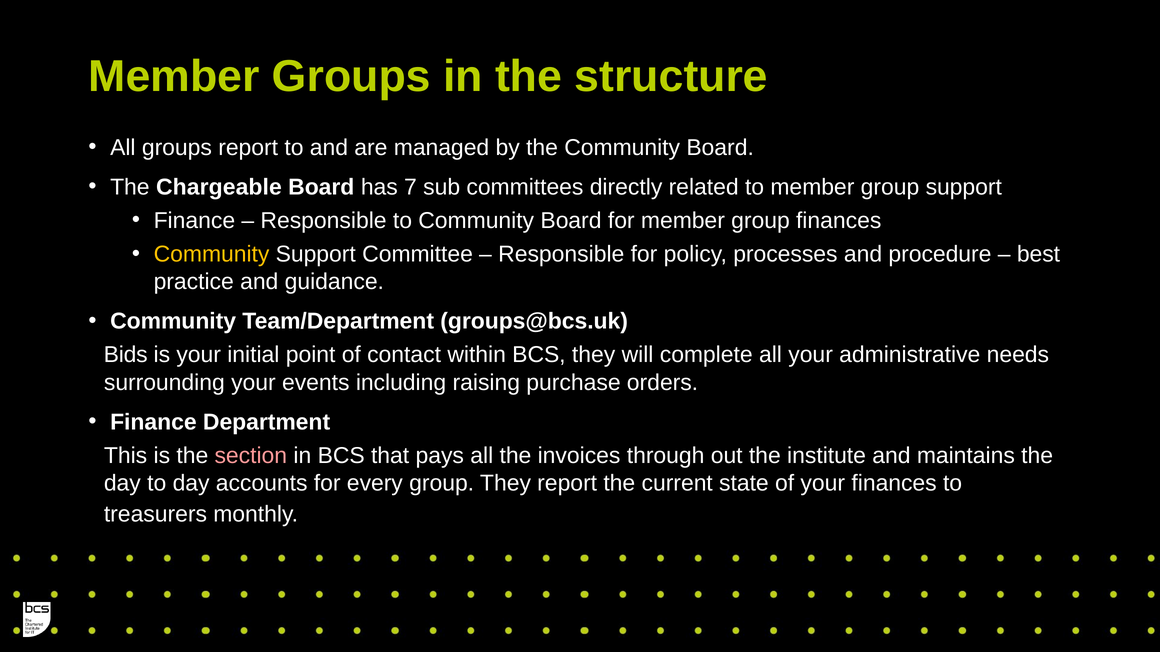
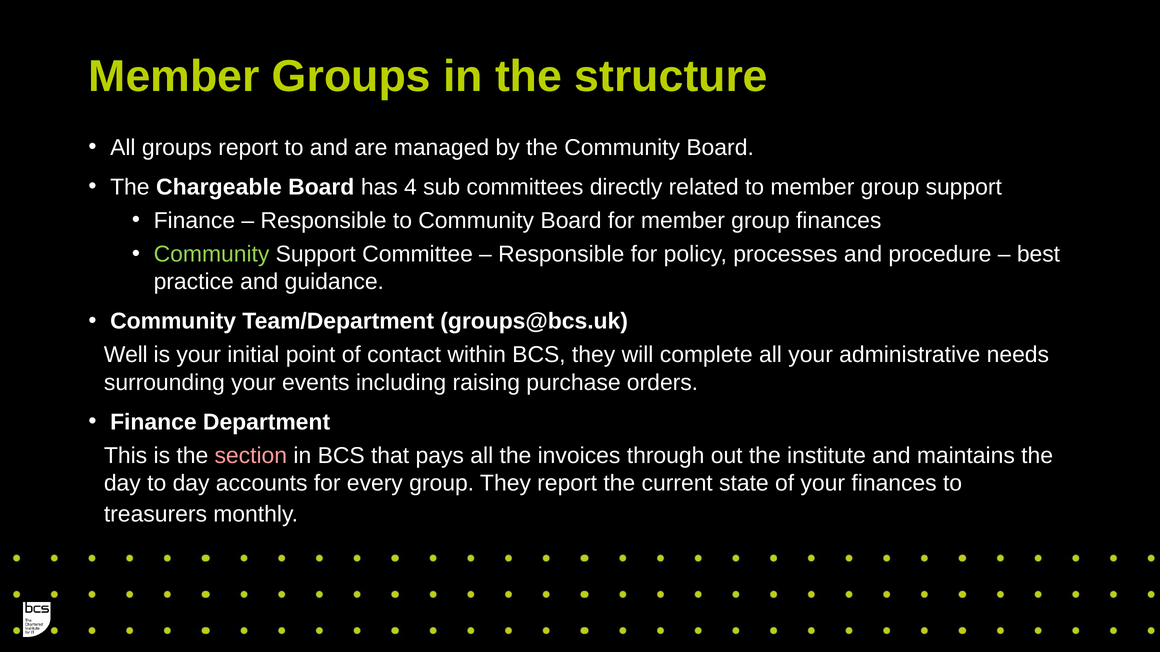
7: 7 -> 4 (410, 187)
Community colour: yellow -> light green (212, 254)
Bids: Bids -> Well (126, 355)
